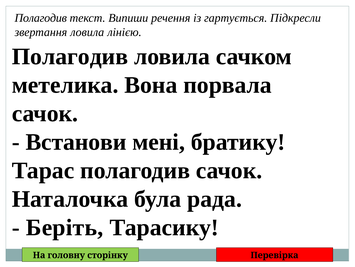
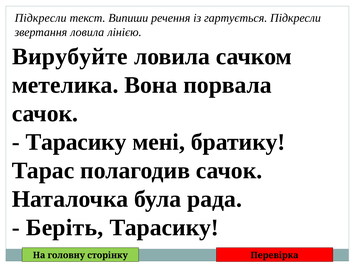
Полагодив: Полагодив -> Підкресли (41, 18)
Полагодив: Полагодив -> Вирубуйте (70, 56)
Встанови: Встанови -> Тарасику (76, 142)
